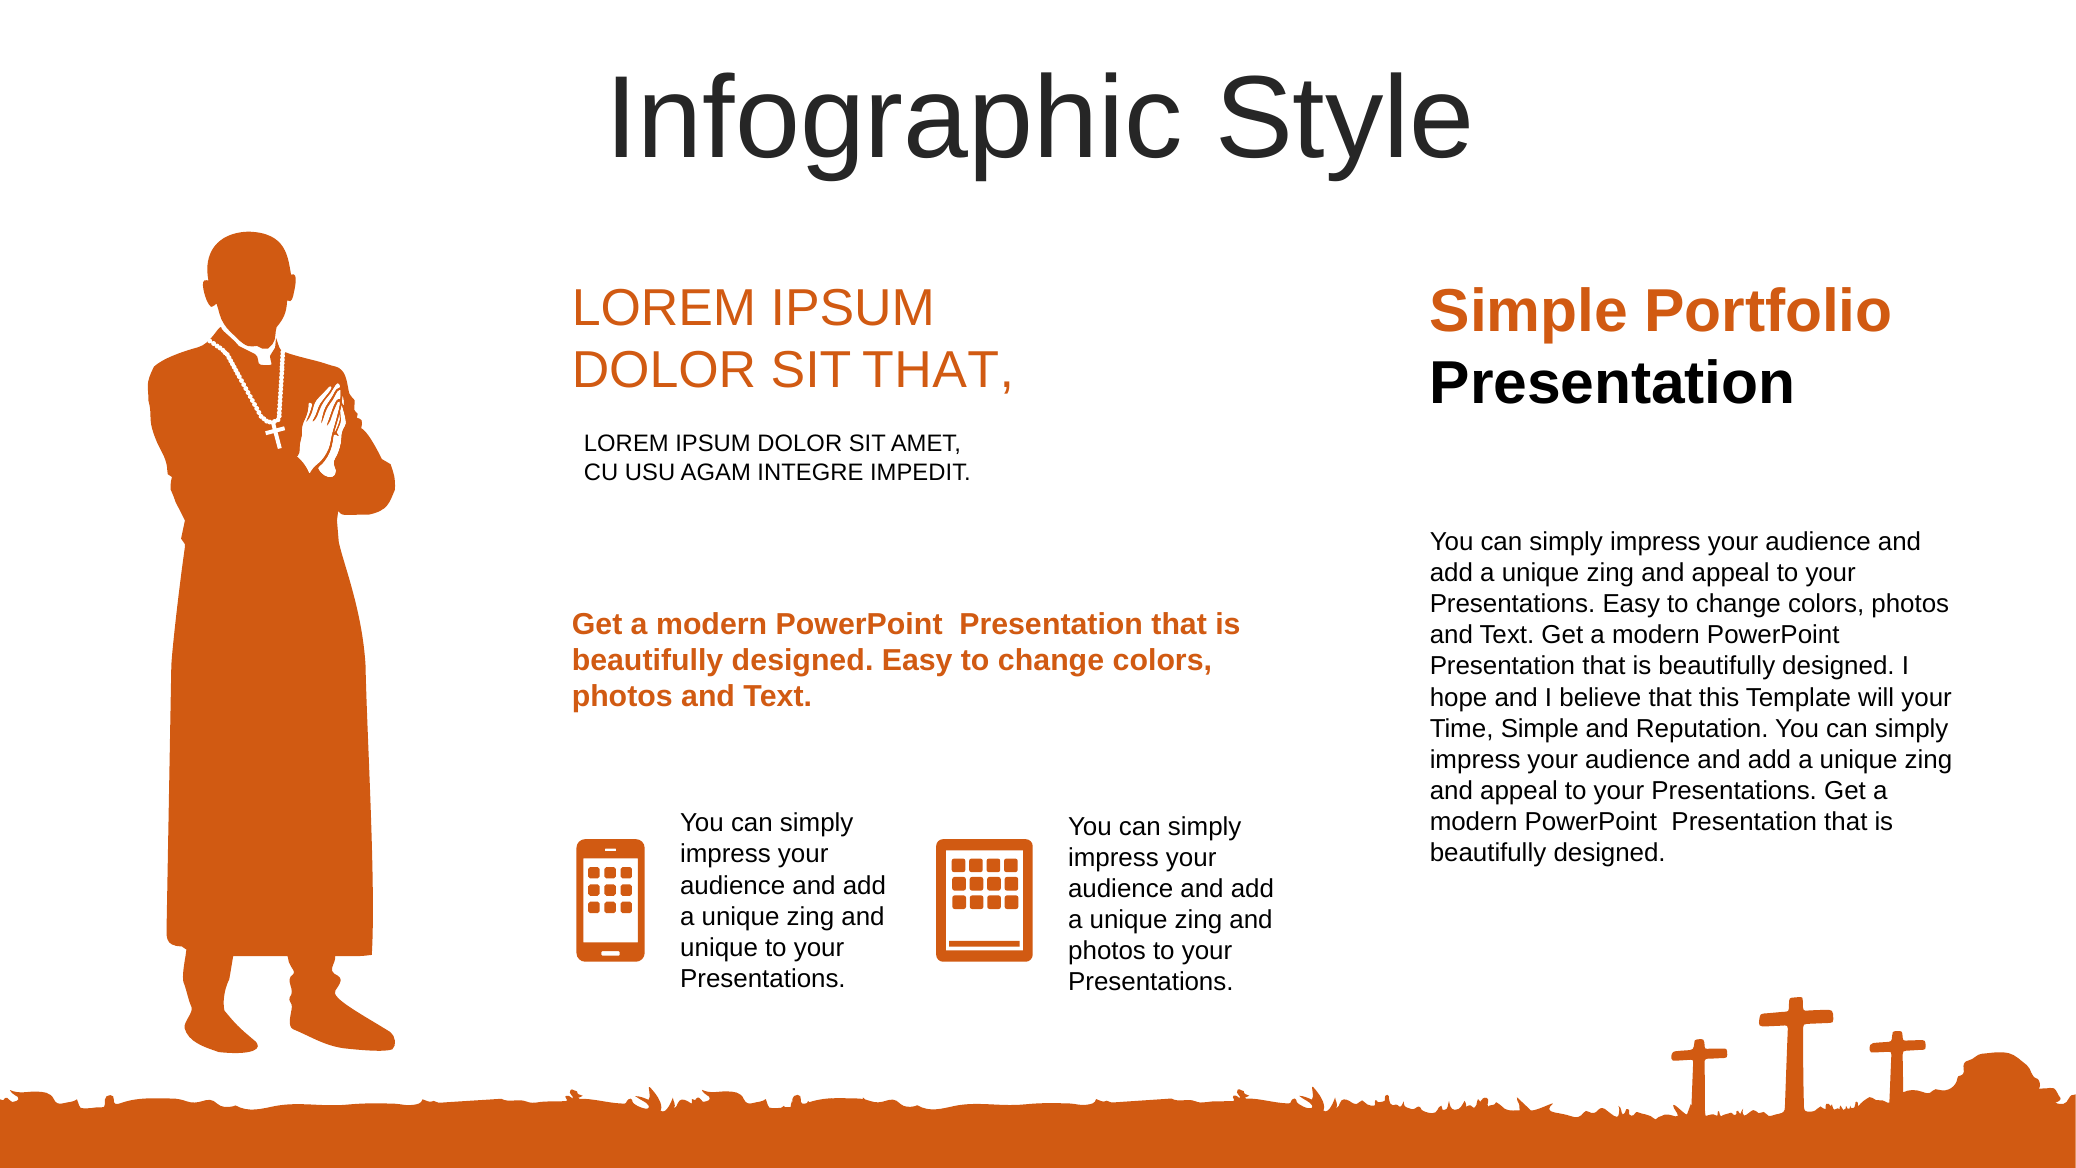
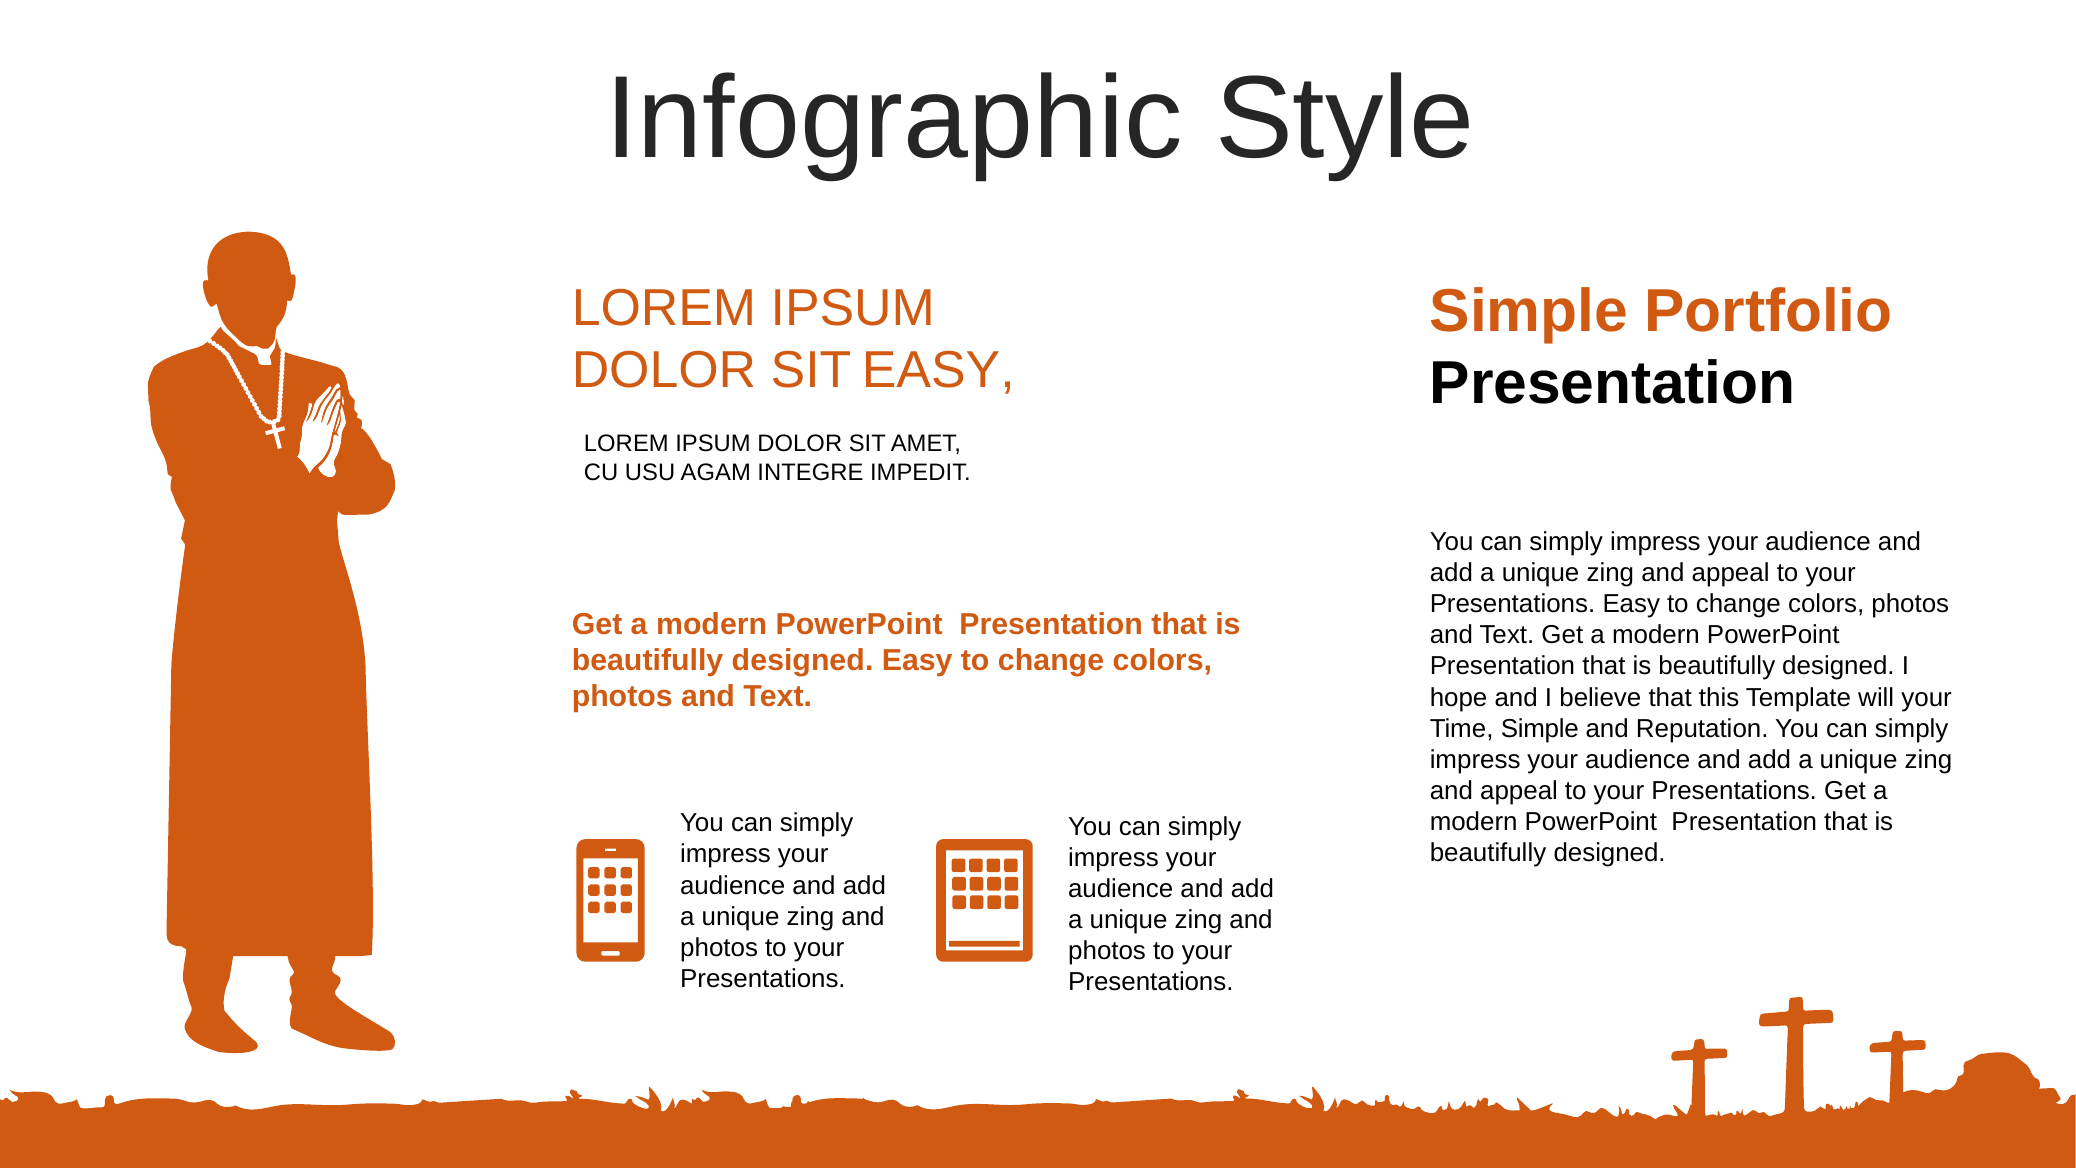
SIT THAT: THAT -> EASY (938, 370)
unique: unique -> photos (719, 948)
